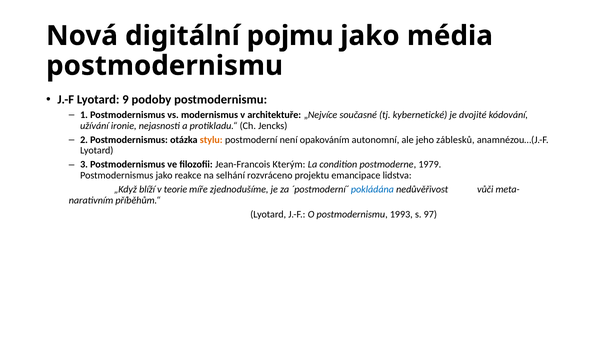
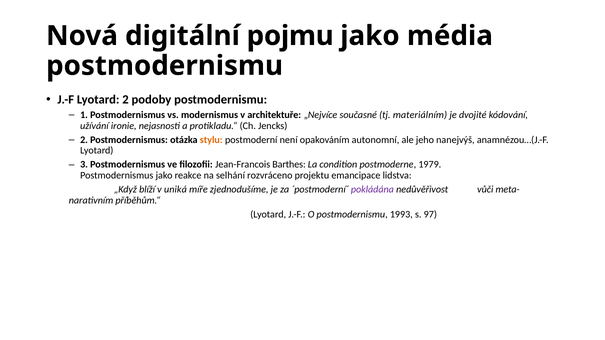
Lyotard 9: 9 -> 2 (125, 100)
kybernetické: kybernetické -> materiálním (420, 115)
záblesků: záblesků -> nanejvýš (455, 140)
Kterým: Kterým -> Barthes (289, 165)
teorie: teorie -> uniká (175, 190)
pokládána colour: blue -> purple (372, 190)
